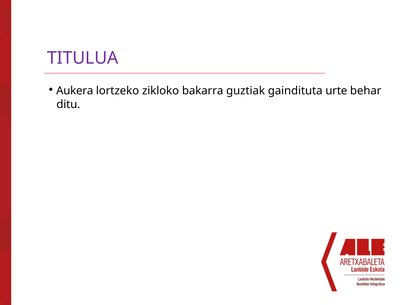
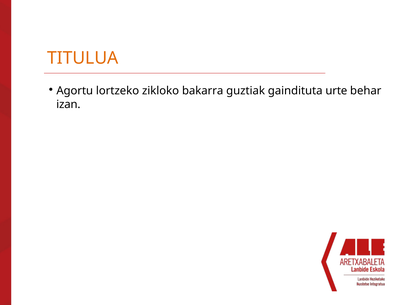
TITULUA colour: purple -> orange (83, 58)
Aukera: Aukera -> Agortu (75, 91)
ditu: ditu -> izan (68, 105)
